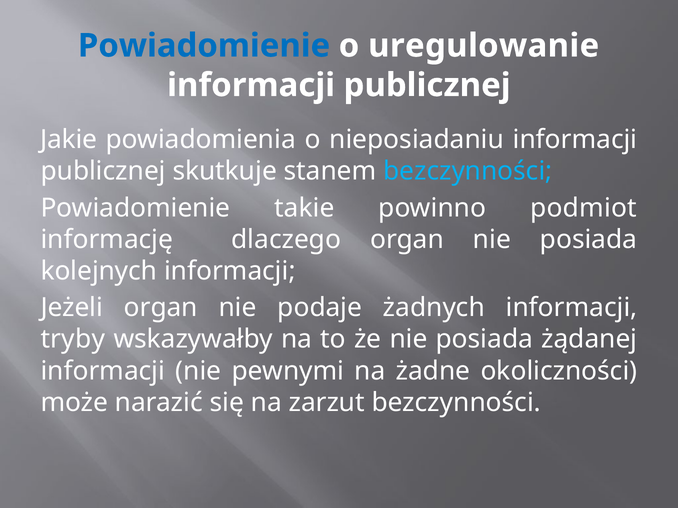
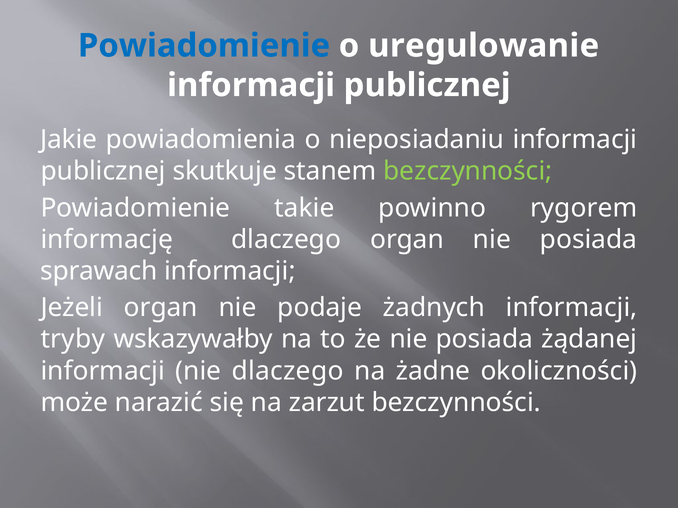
bezczynności colour: light blue -> light green (468, 171)
podmiot: podmiot -> rygorem (584, 208)
kolejnych: kolejnych -> sprawach (99, 271)
nie pewnymi: pewnymi -> dlaczego (288, 371)
